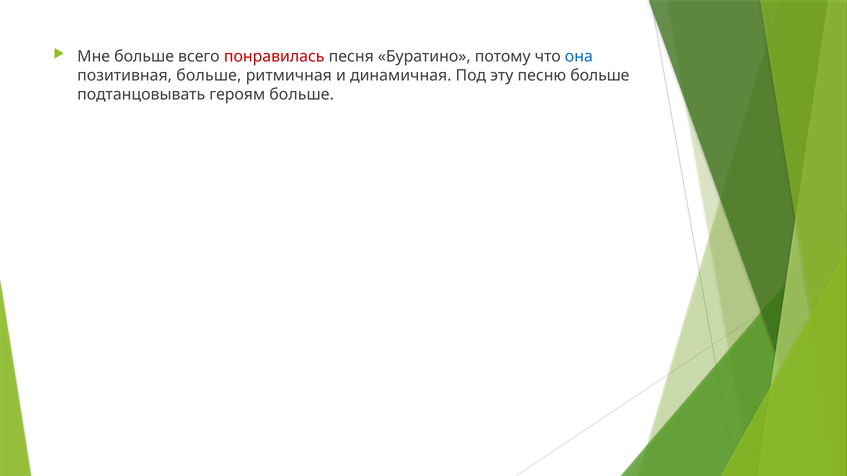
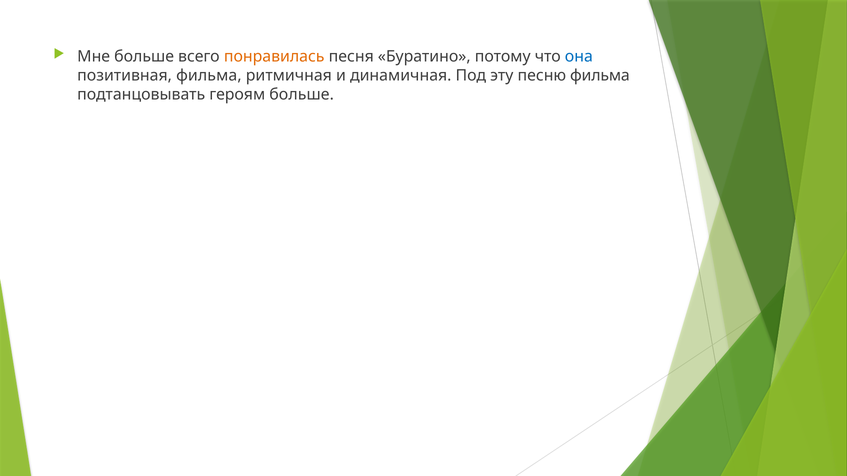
понравилась colour: red -> orange (274, 57)
позитивная больше: больше -> фильма (209, 76)
песню больше: больше -> фильма (600, 76)
